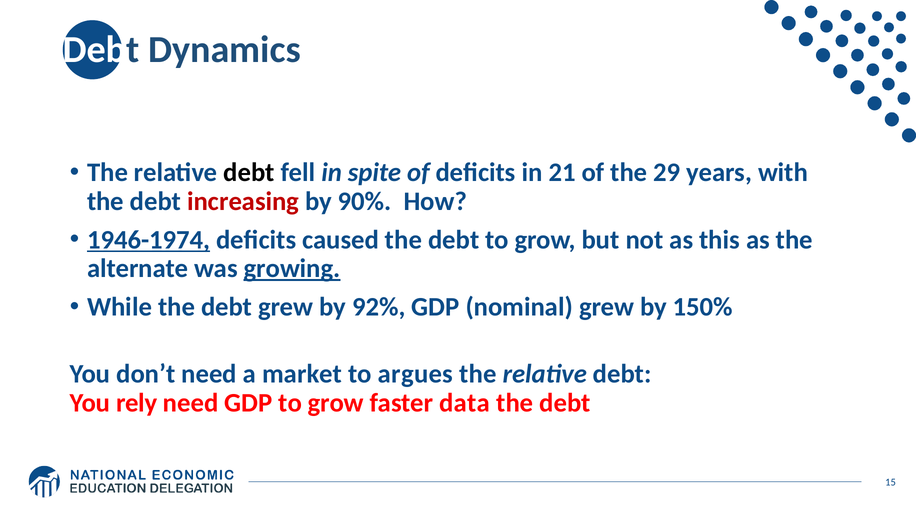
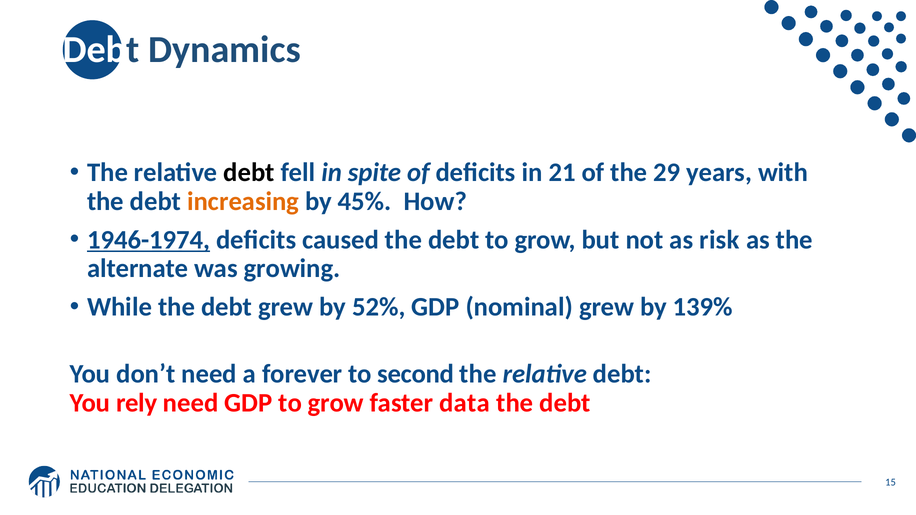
increasing colour: red -> orange (243, 201)
90%: 90% -> 45% (365, 201)
this: this -> risk (719, 240)
growing underline: present -> none (292, 269)
92%: 92% -> 52% (379, 307)
150%: 150% -> 139% (703, 307)
market: market -> forever (302, 374)
argues: argues -> second (416, 374)
